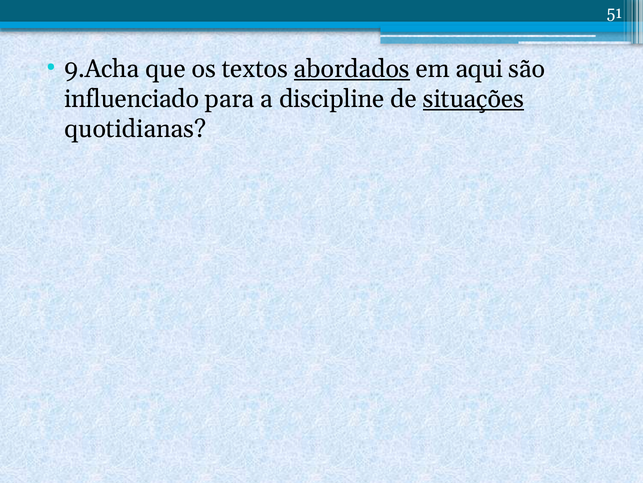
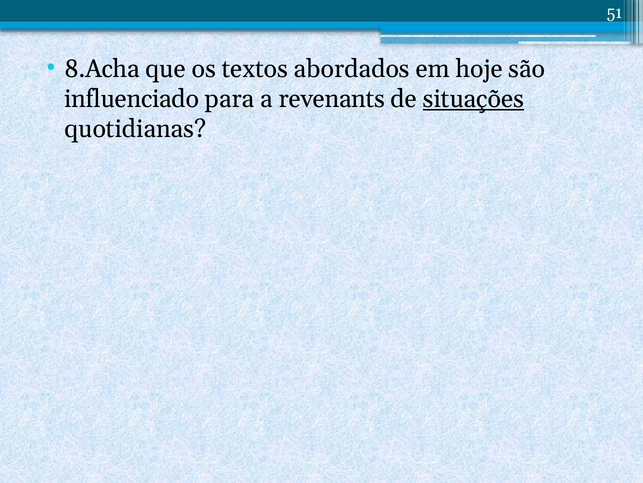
9.Acha: 9.Acha -> 8.Acha (102, 69)
abordados underline: present -> none (352, 69)
aqui: aqui -> hoje (479, 69)
discipline: discipline -> revenants (332, 99)
